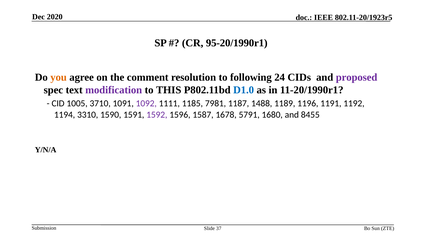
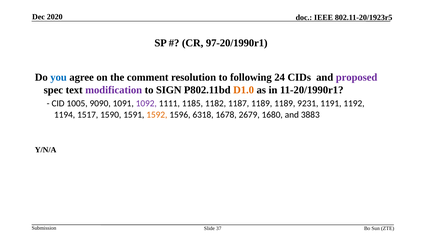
95-20/1990r1: 95-20/1990r1 -> 97-20/1990r1 (237, 43)
you colour: orange -> blue (59, 77)
THIS: THIS -> SIGN (169, 90)
D1.0 colour: blue -> orange (244, 90)
3710: 3710 -> 9090 (100, 103)
7981: 7981 -> 1182 (216, 103)
1187 1488: 1488 -> 1189 (262, 103)
1196: 1196 -> 9231 (308, 103)
3310: 3310 -> 1517 (88, 114)
1592 colour: purple -> orange (157, 114)
1587: 1587 -> 6318 (203, 114)
5791: 5791 -> 2679 (249, 114)
8455: 8455 -> 3883 (310, 114)
